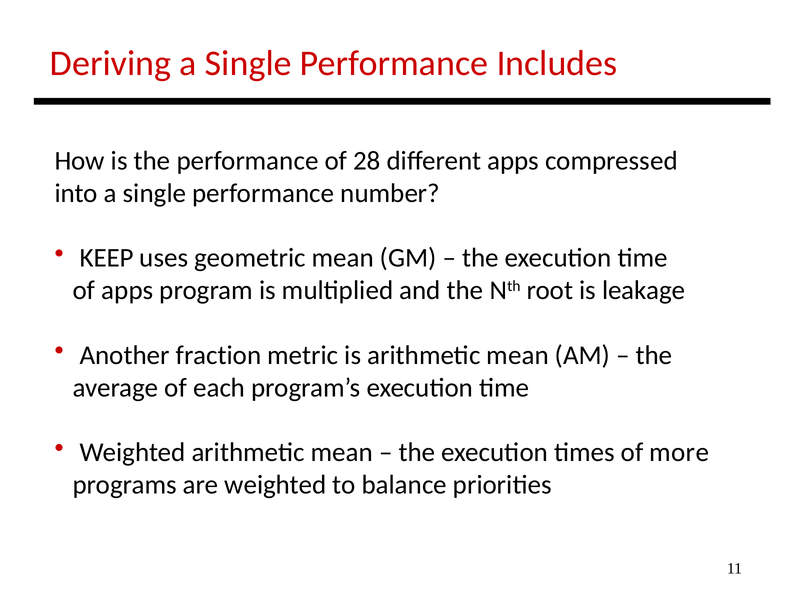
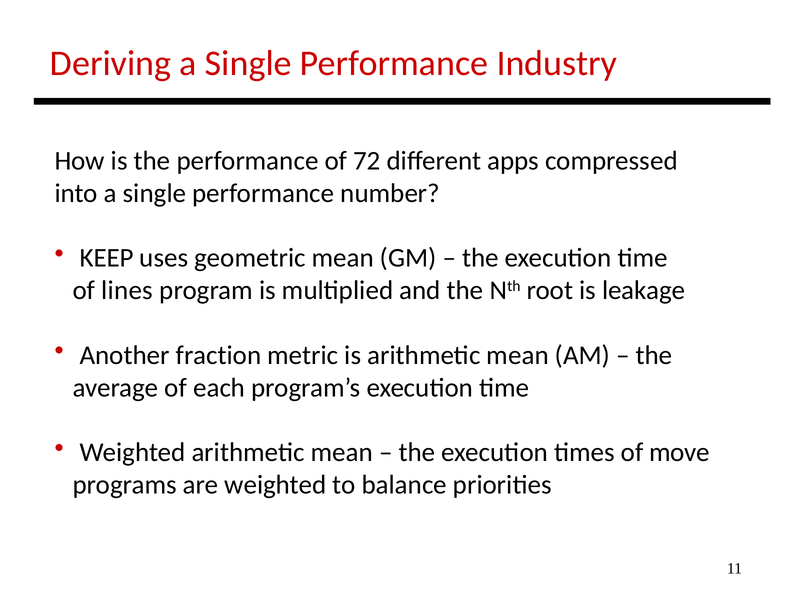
Includes: Includes -> Industry (557, 63)
28: 28 -> 72 (367, 161)
of apps: apps -> lines (127, 291)
more: more -> move (679, 453)
